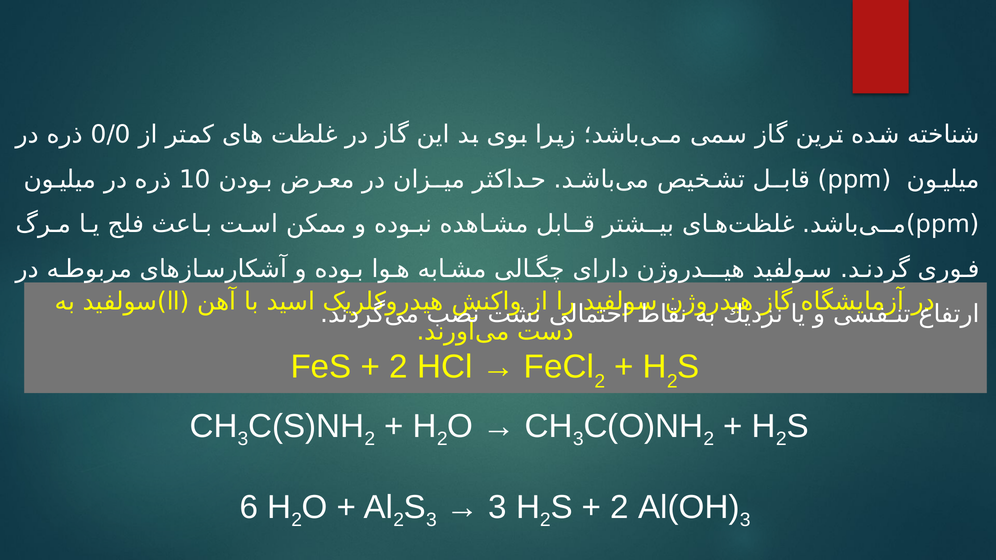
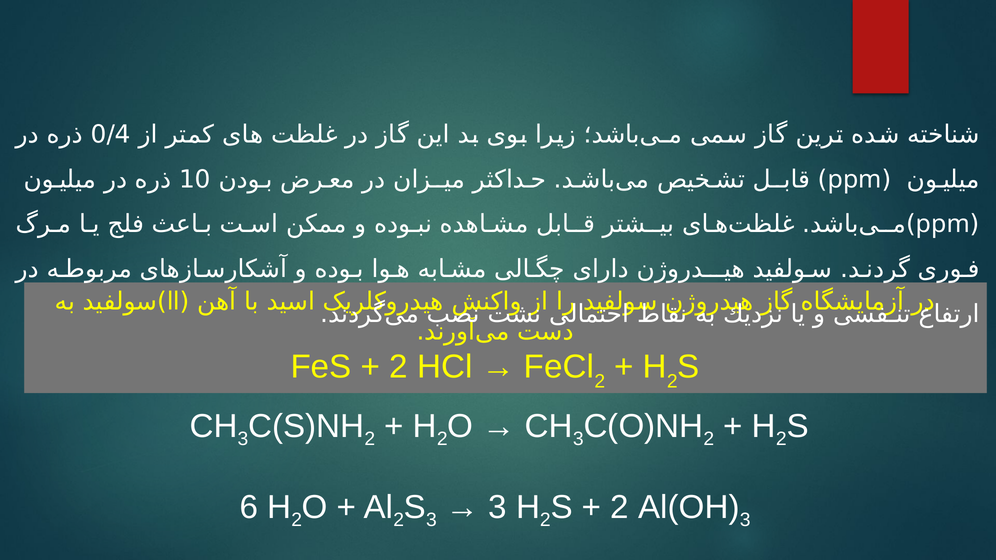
0/0: 0/0 -> 0/4 (111, 135)
